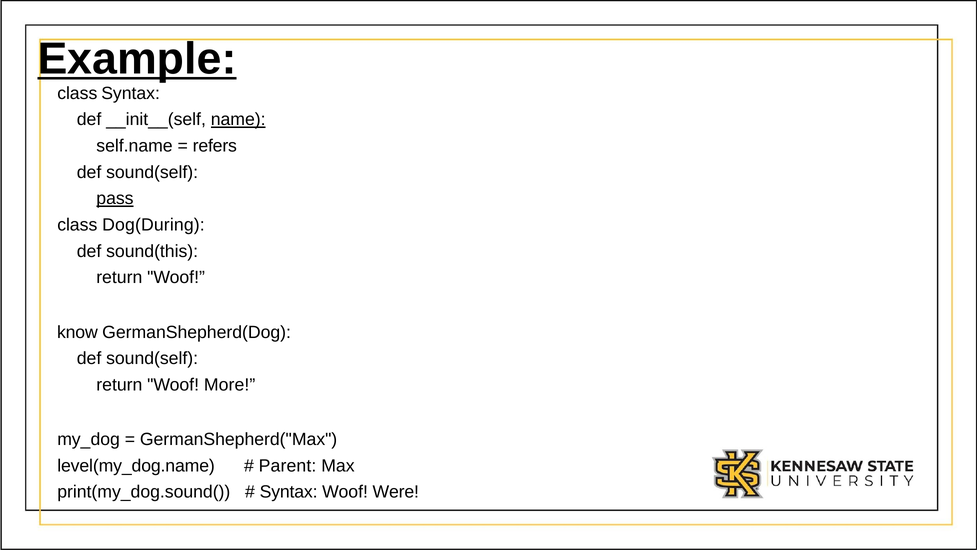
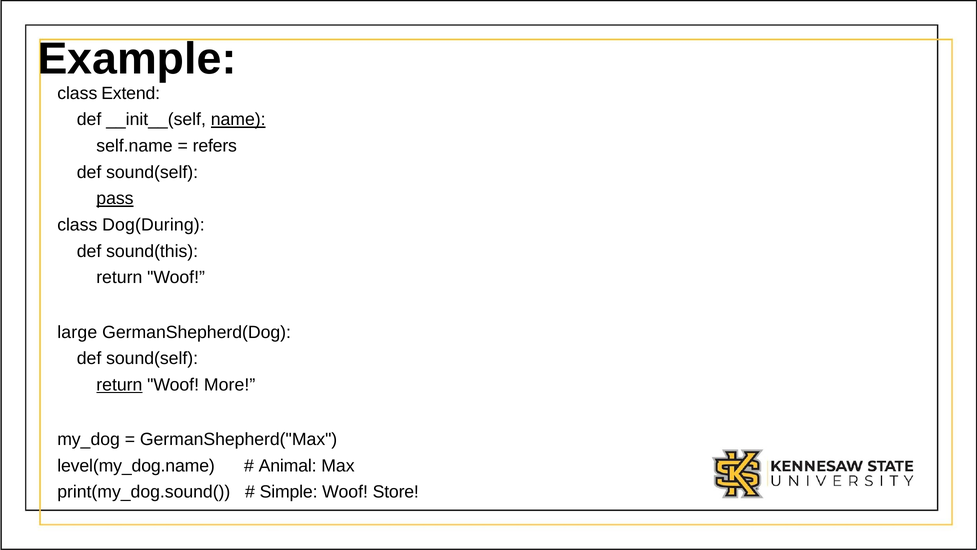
Example underline: present -> none (137, 59)
class Syntax: Syntax -> Extend (131, 93)
know: know -> large (77, 332)
return underline: none -> present (119, 385)
Parent: Parent -> Animal (288, 465)
Syntax: Syntax -> Simple (289, 492)
Were: Were -> Store (396, 492)
